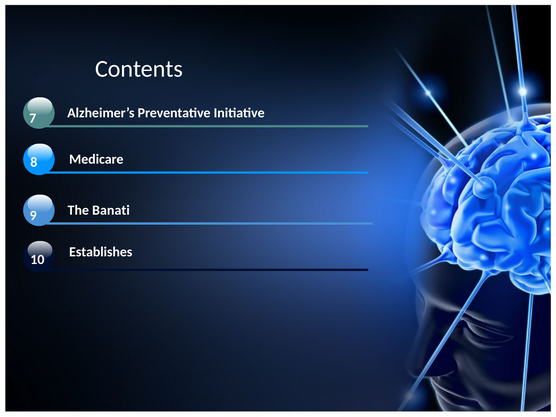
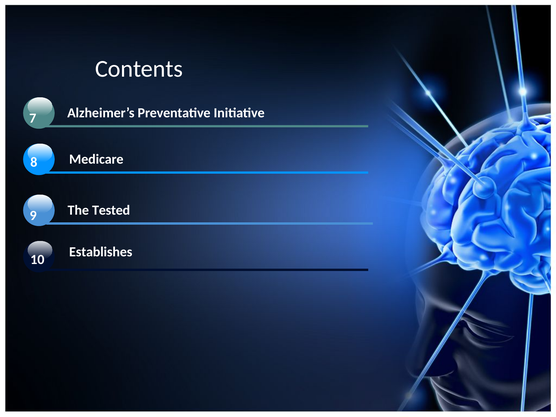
Banati: Banati -> Tested (111, 210)
